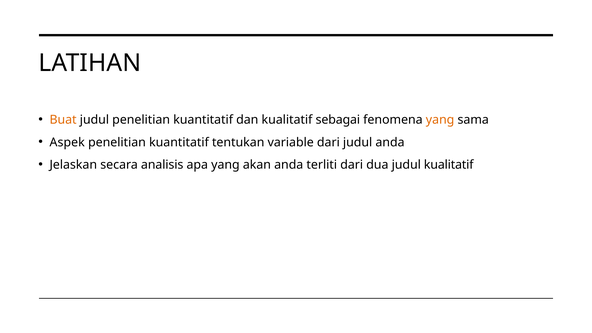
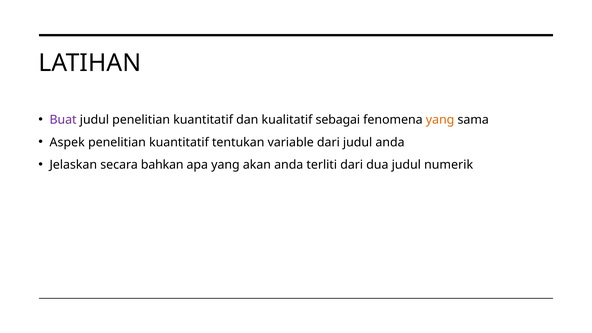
Buat colour: orange -> purple (63, 120)
analisis: analisis -> bahkan (162, 165)
judul kualitatif: kualitatif -> numerik (449, 165)
